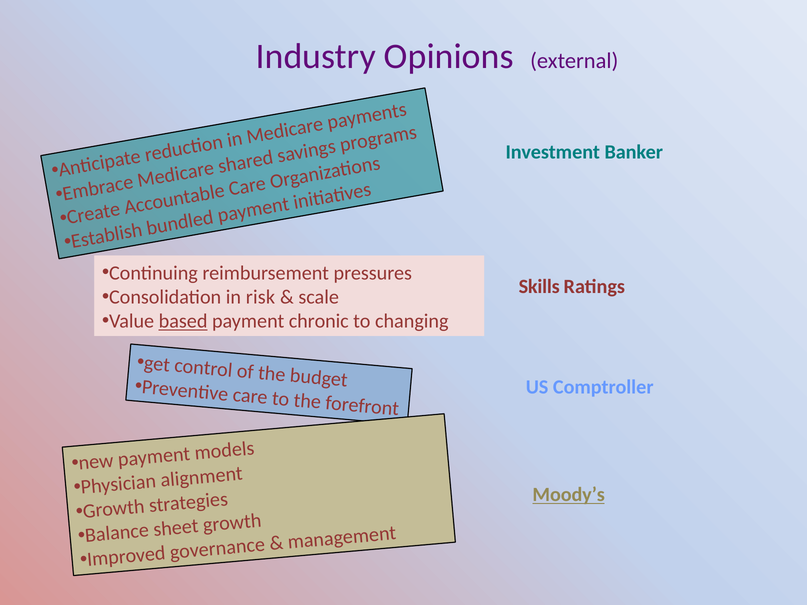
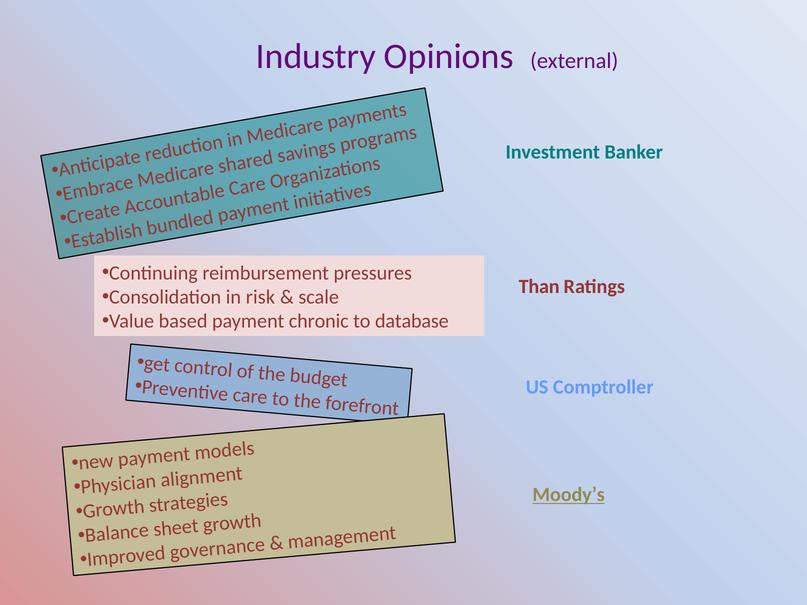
Skills: Skills -> Than (539, 286)
based underline: present -> none (183, 321)
changing: changing -> database (412, 321)
